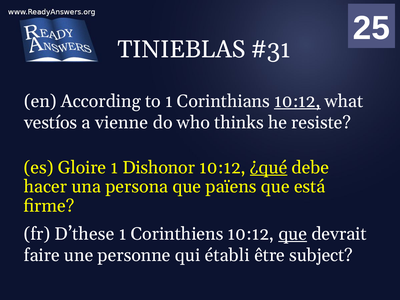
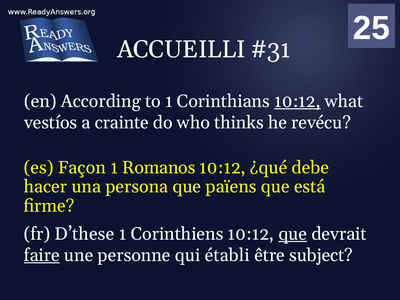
TINIEBLAS: TINIEBLAS -> ACCUEILLI (181, 49)
vienne: vienne -> crainte (122, 123)
resiste: resiste -> revécu (321, 123)
Gloire: Gloire -> Façon (82, 168)
Dishonor: Dishonor -> Romanos (159, 168)
¿qué underline: present -> none (269, 168)
faire underline: none -> present (42, 255)
